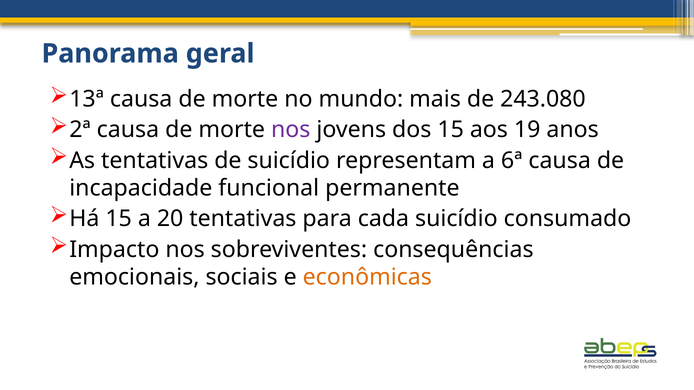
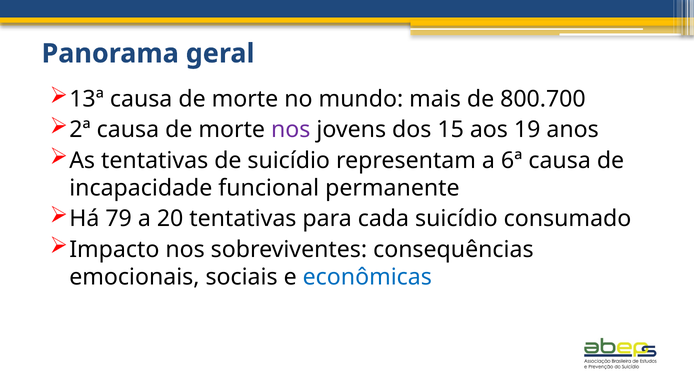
243.080: 243.080 -> 800.700 (543, 99)
Há 15: 15 -> 79 (119, 219)
econômicas colour: orange -> blue (367, 277)
